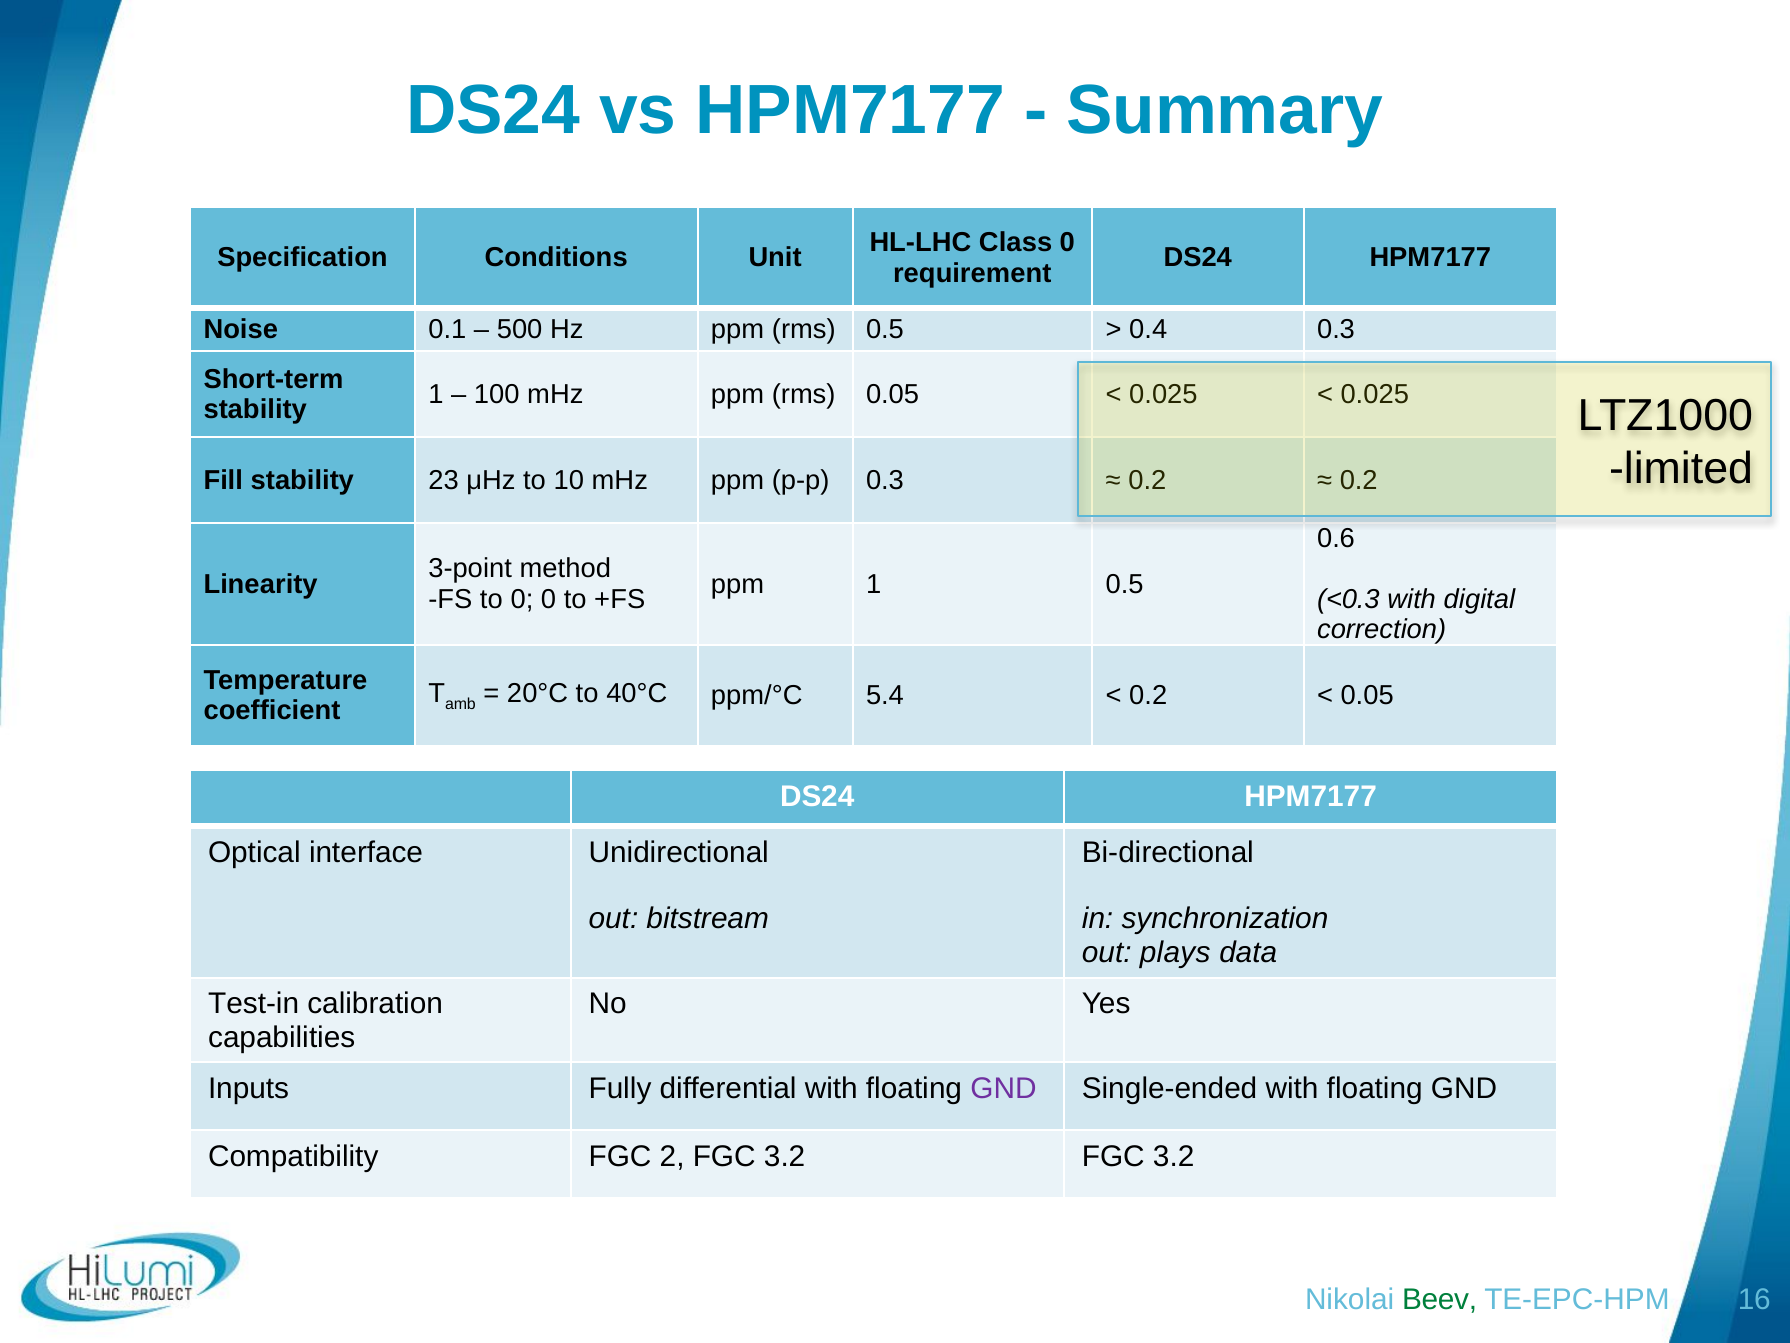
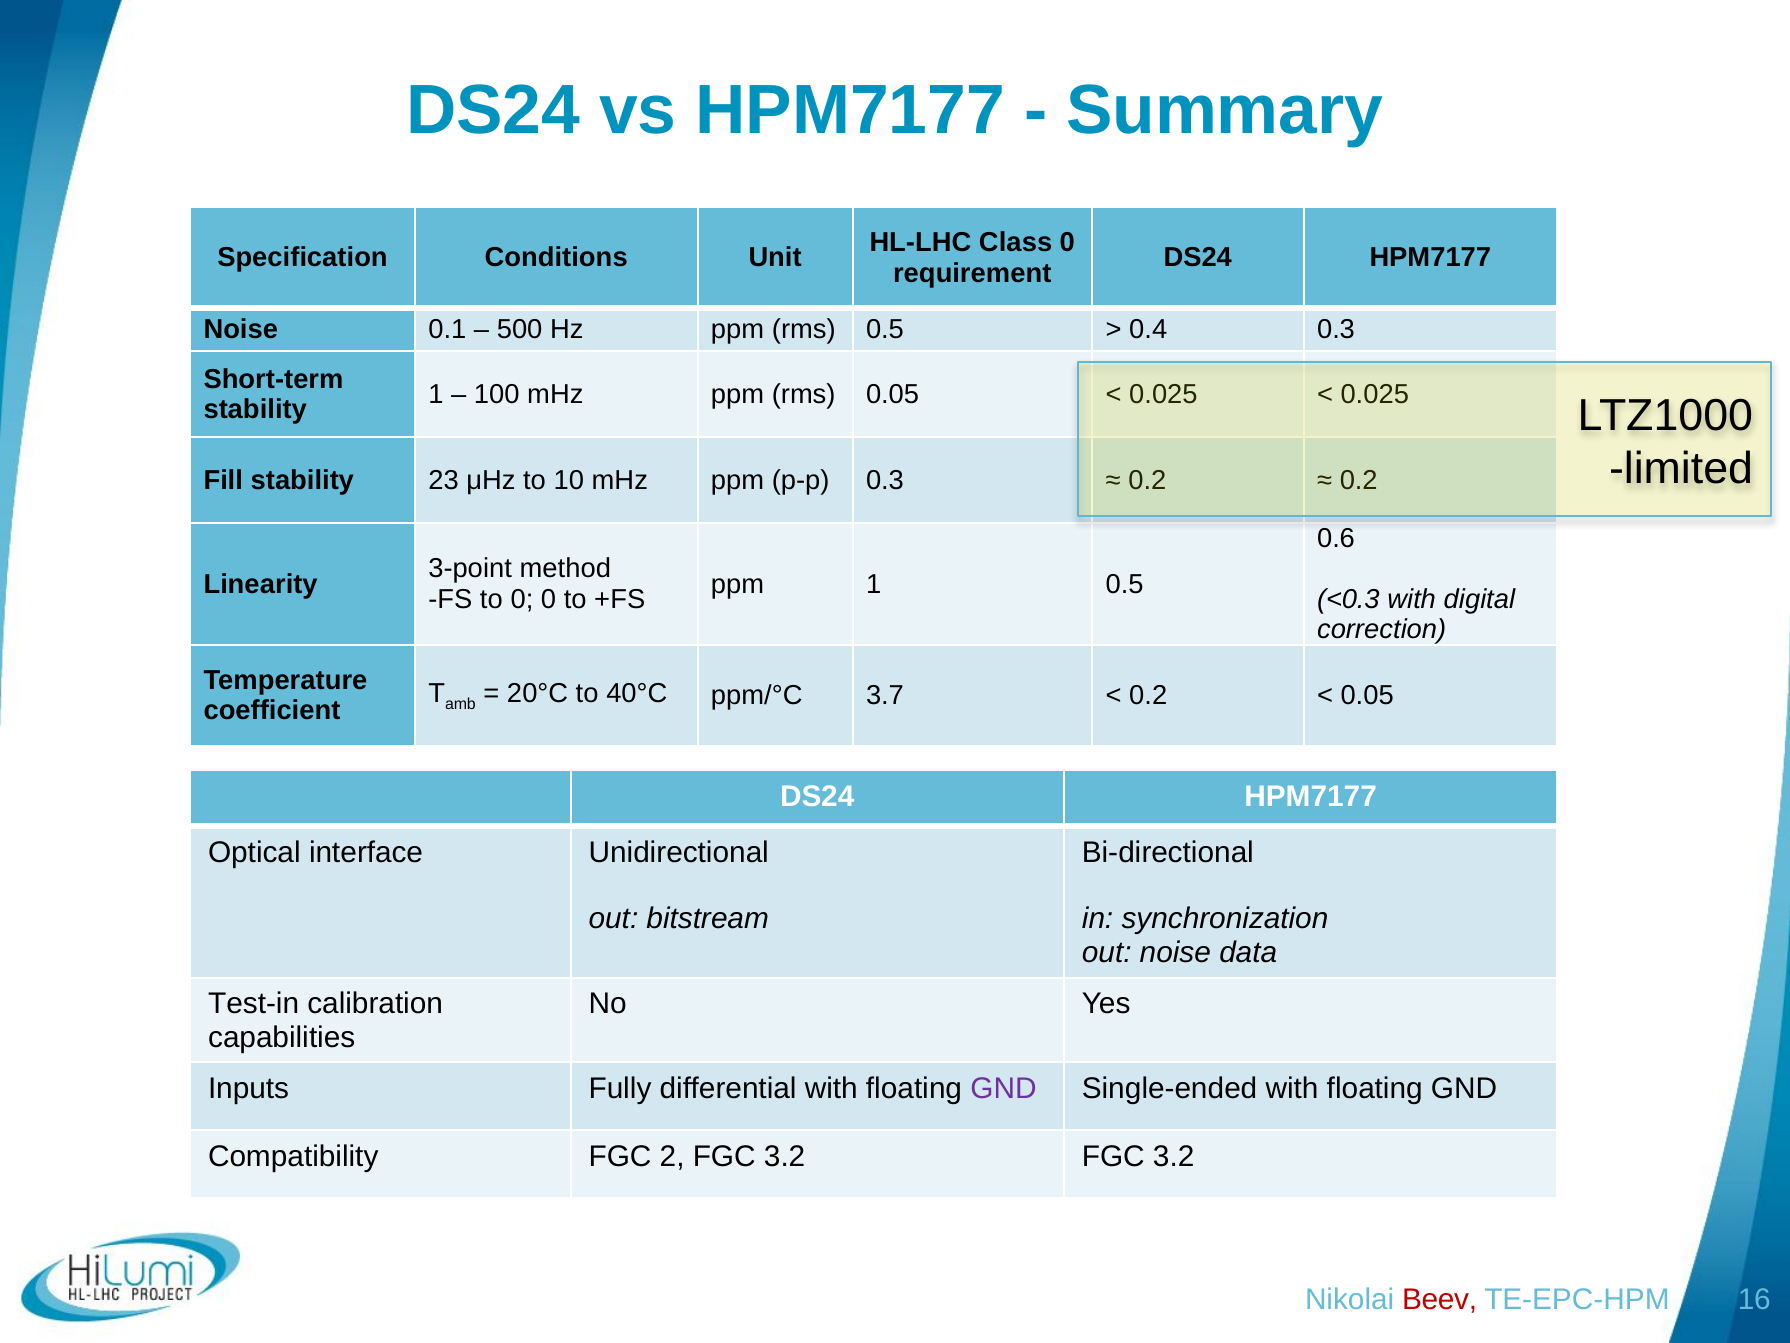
5.4: 5.4 -> 3.7 (885, 695)
out plays: plays -> noise (1175, 952)
Beev colour: green -> red (1440, 1299)
